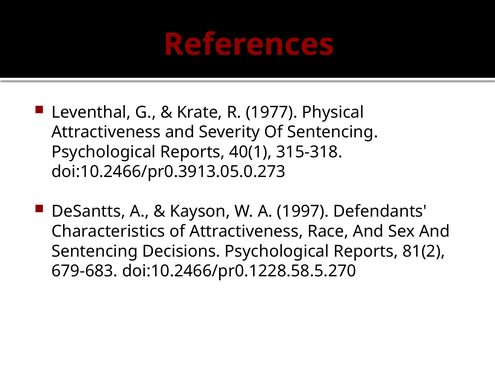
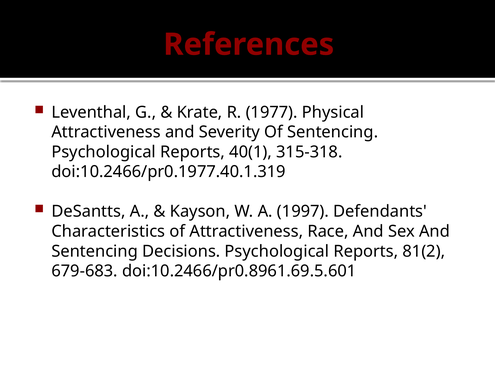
doi:10.2466/pr0.3913.05.0.273: doi:10.2466/pr0.3913.05.0.273 -> doi:10.2466/pr0.1977.40.1.319 (169, 172)
doi:10.2466/pr0.1228.58.5.270: doi:10.2466/pr0.1228.58.5.270 -> doi:10.2466/pr0.8961.69.5.601 (239, 271)
